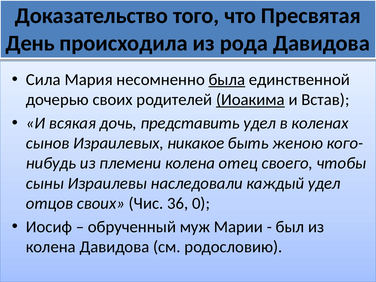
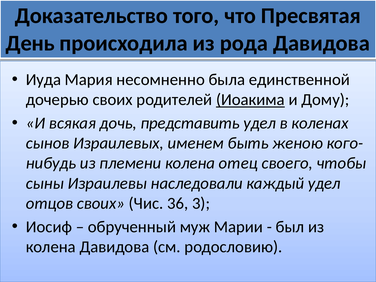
Сила: Сила -> Иуда (43, 80)
была underline: present -> none (227, 80)
Встав: Встав -> Дому (325, 100)
никакое: никакое -> именем (196, 143)
0: 0 -> 3 (201, 203)
